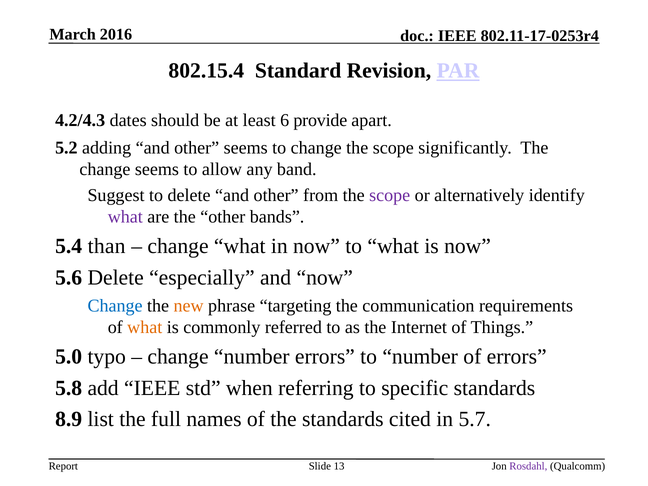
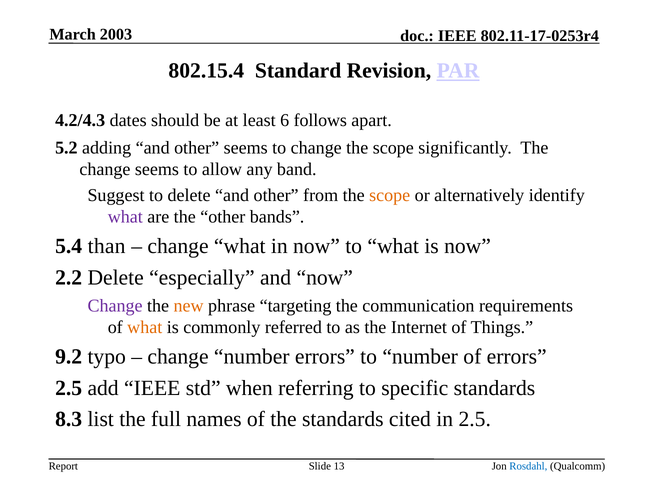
2016: 2016 -> 2003 (116, 34)
provide: provide -> follows (320, 121)
scope colour: purple -> orange (390, 195)
5.6: 5.6 -> 2.2 (69, 278)
Change colour: blue -> purple (115, 306)
5.0: 5.0 -> 9.2 (69, 357)
5.8: 5.8 -> 2.5 (69, 388)
8.9: 8.9 -> 8.3 (69, 419)
in 5.7: 5.7 -> 2.5 (475, 419)
Rosdahl colour: purple -> blue (528, 466)
